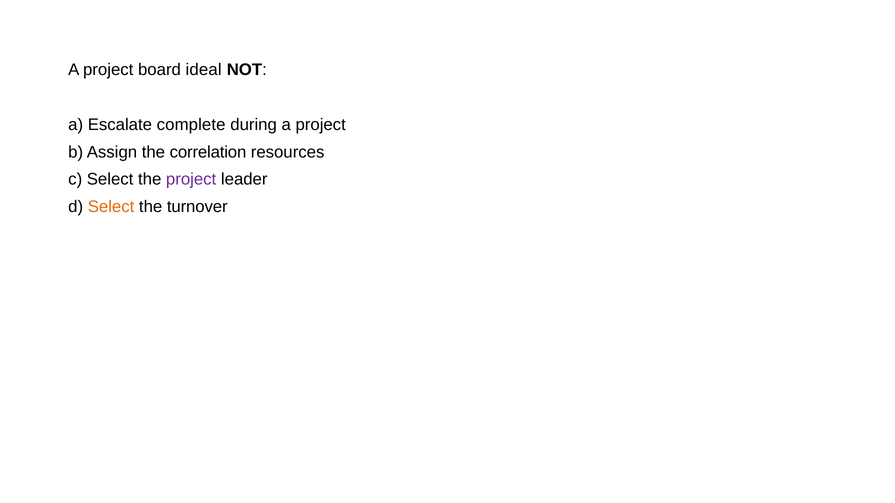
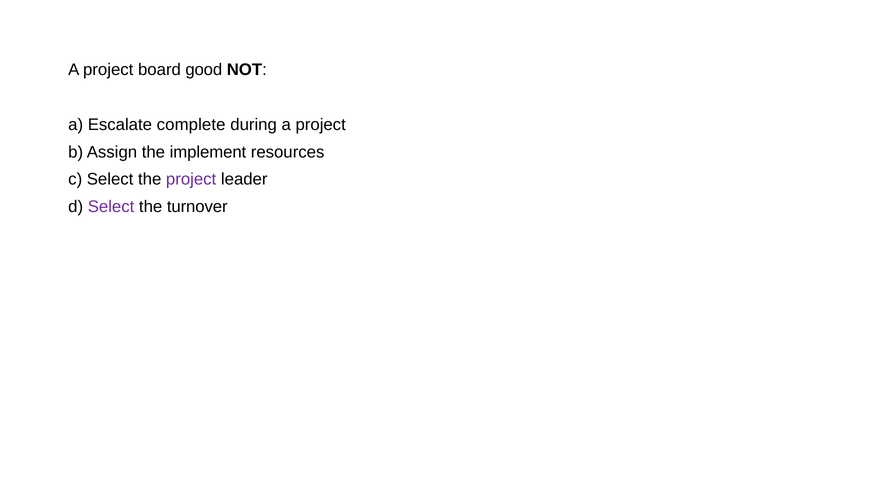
ideal: ideal -> good (204, 70)
correlation: correlation -> implement (208, 152)
Select colour: orange -> purple (111, 207)
